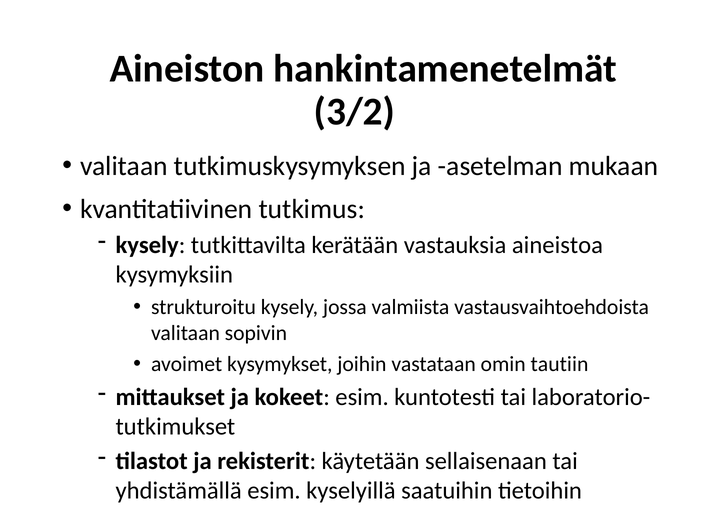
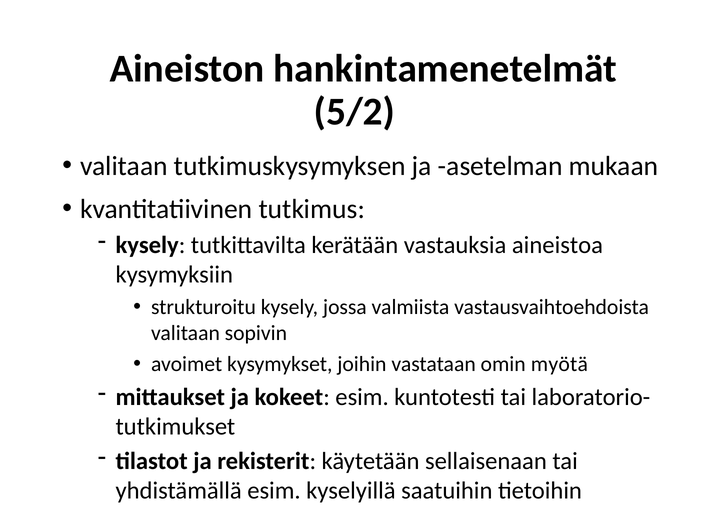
3/2: 3/2 -> 5/2 (355, 112)
tautiin: tautiin -> myötä (559, 364)
